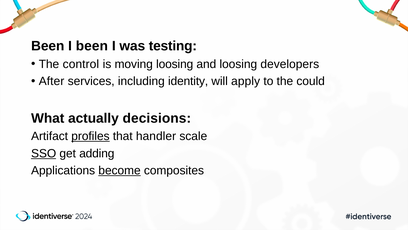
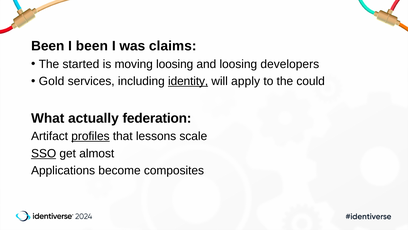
testing: testing -> claims (173, 46)
control: control -> started (81, 64)
After: After -> Gold (52, 81)
identity underline: none -> present (188, 81)
decisions: decisions -> federation (157, 118)
handler: handler -> lessons (156, 136)
adding: adding -> almost (97, 153)
become underline: present -> none (120, 170)
